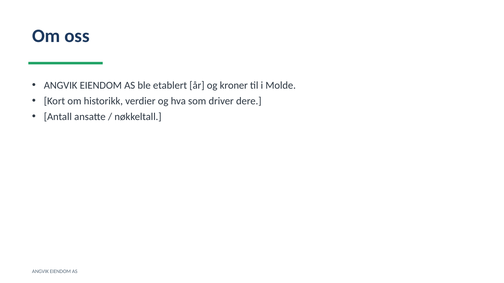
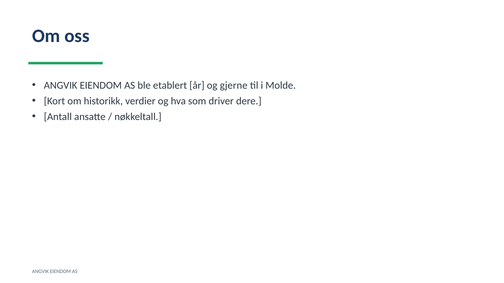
kroner: kroner -> gjerne (234, 85)
